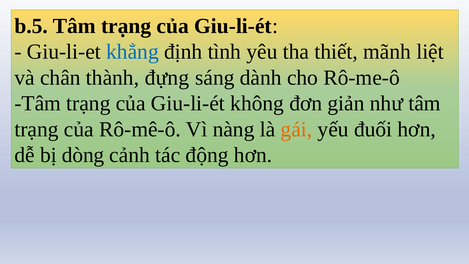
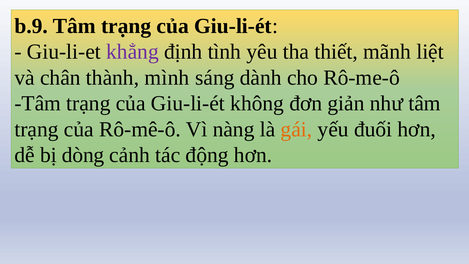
b.5: b.5 -> b.9 (31, 26)
khẳng colour: blue -> purple (133, 52)
đựng: đựng -> mình (167, 78)
